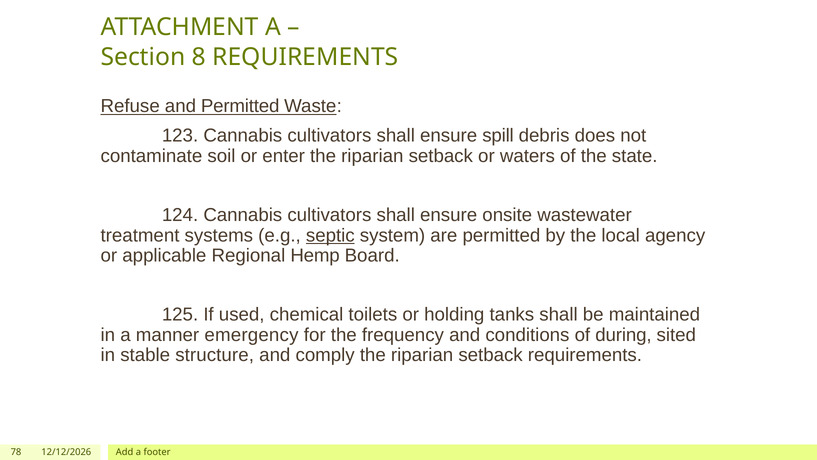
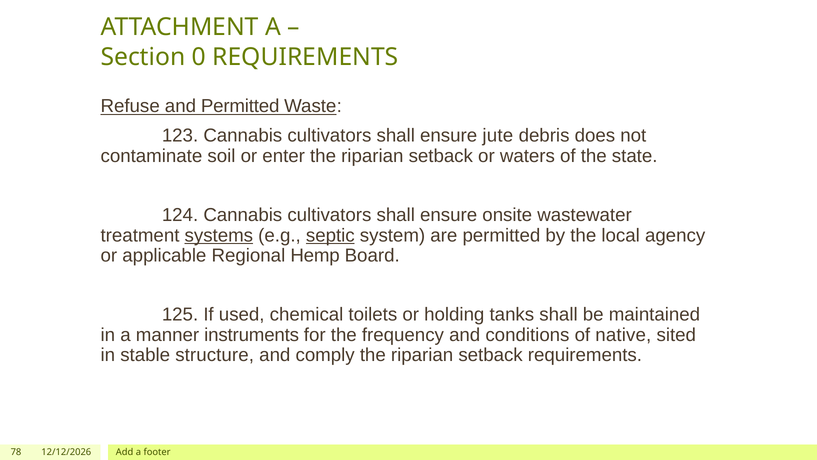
8: 8 -> 0 (199, 57)
spill: spill -> jute (498, 136)
systems underline: none -> present (219, 235)
emergency: emergency -> instruments (252, 335)
during: during -> native (623, 335)
